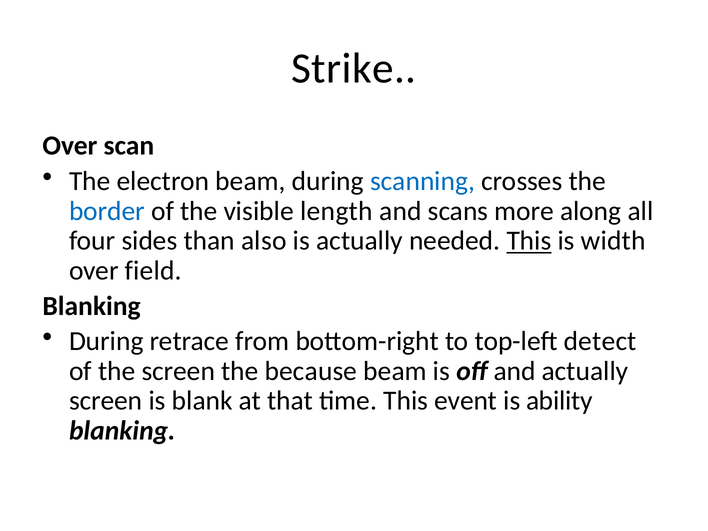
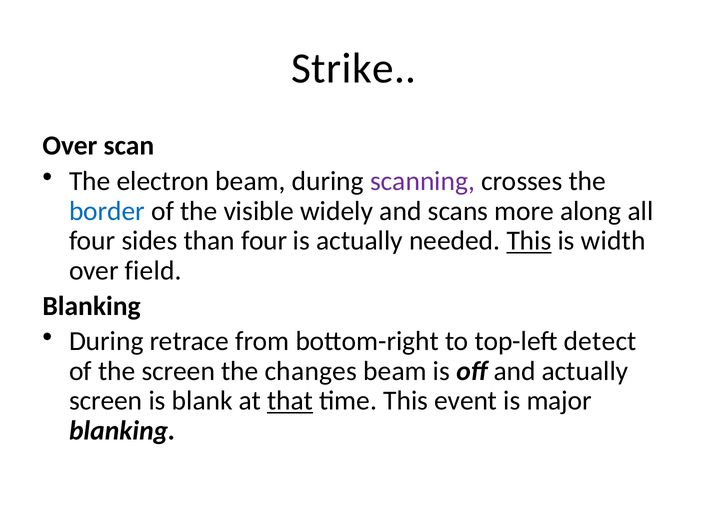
scanning colour: blue -> purple (423, 181)
length: length -> widely (337, 211)
than also: also -> four (264, 241)
because: because -> changes (311, 371)
that underline: none -> present (290, 401)
ability: ability -> major (559, 401)
